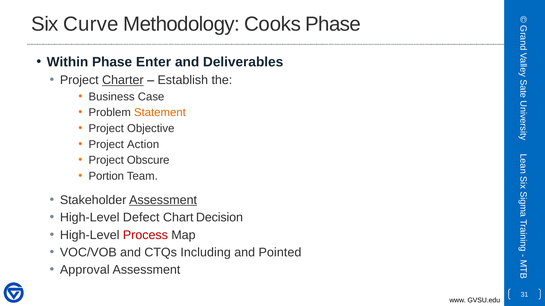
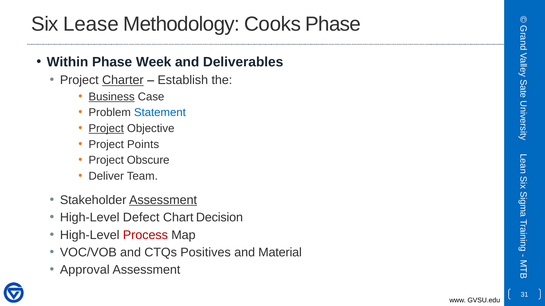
Curve: Curve -> Lease (91, 24)
Enter: Enter -> Week (154, 62)
Business underline: none -> present (112, 97)
Statement colour: orange -> blue (160, 113)
Project underline: none -> present (106, 129)
Action: Action -> Points (143, 145)
Portion: Portion -> Deliver (106, 176)
Including: Including -> Positives (206, 253)
Pointed: Pointed -> Material (280, 253)
